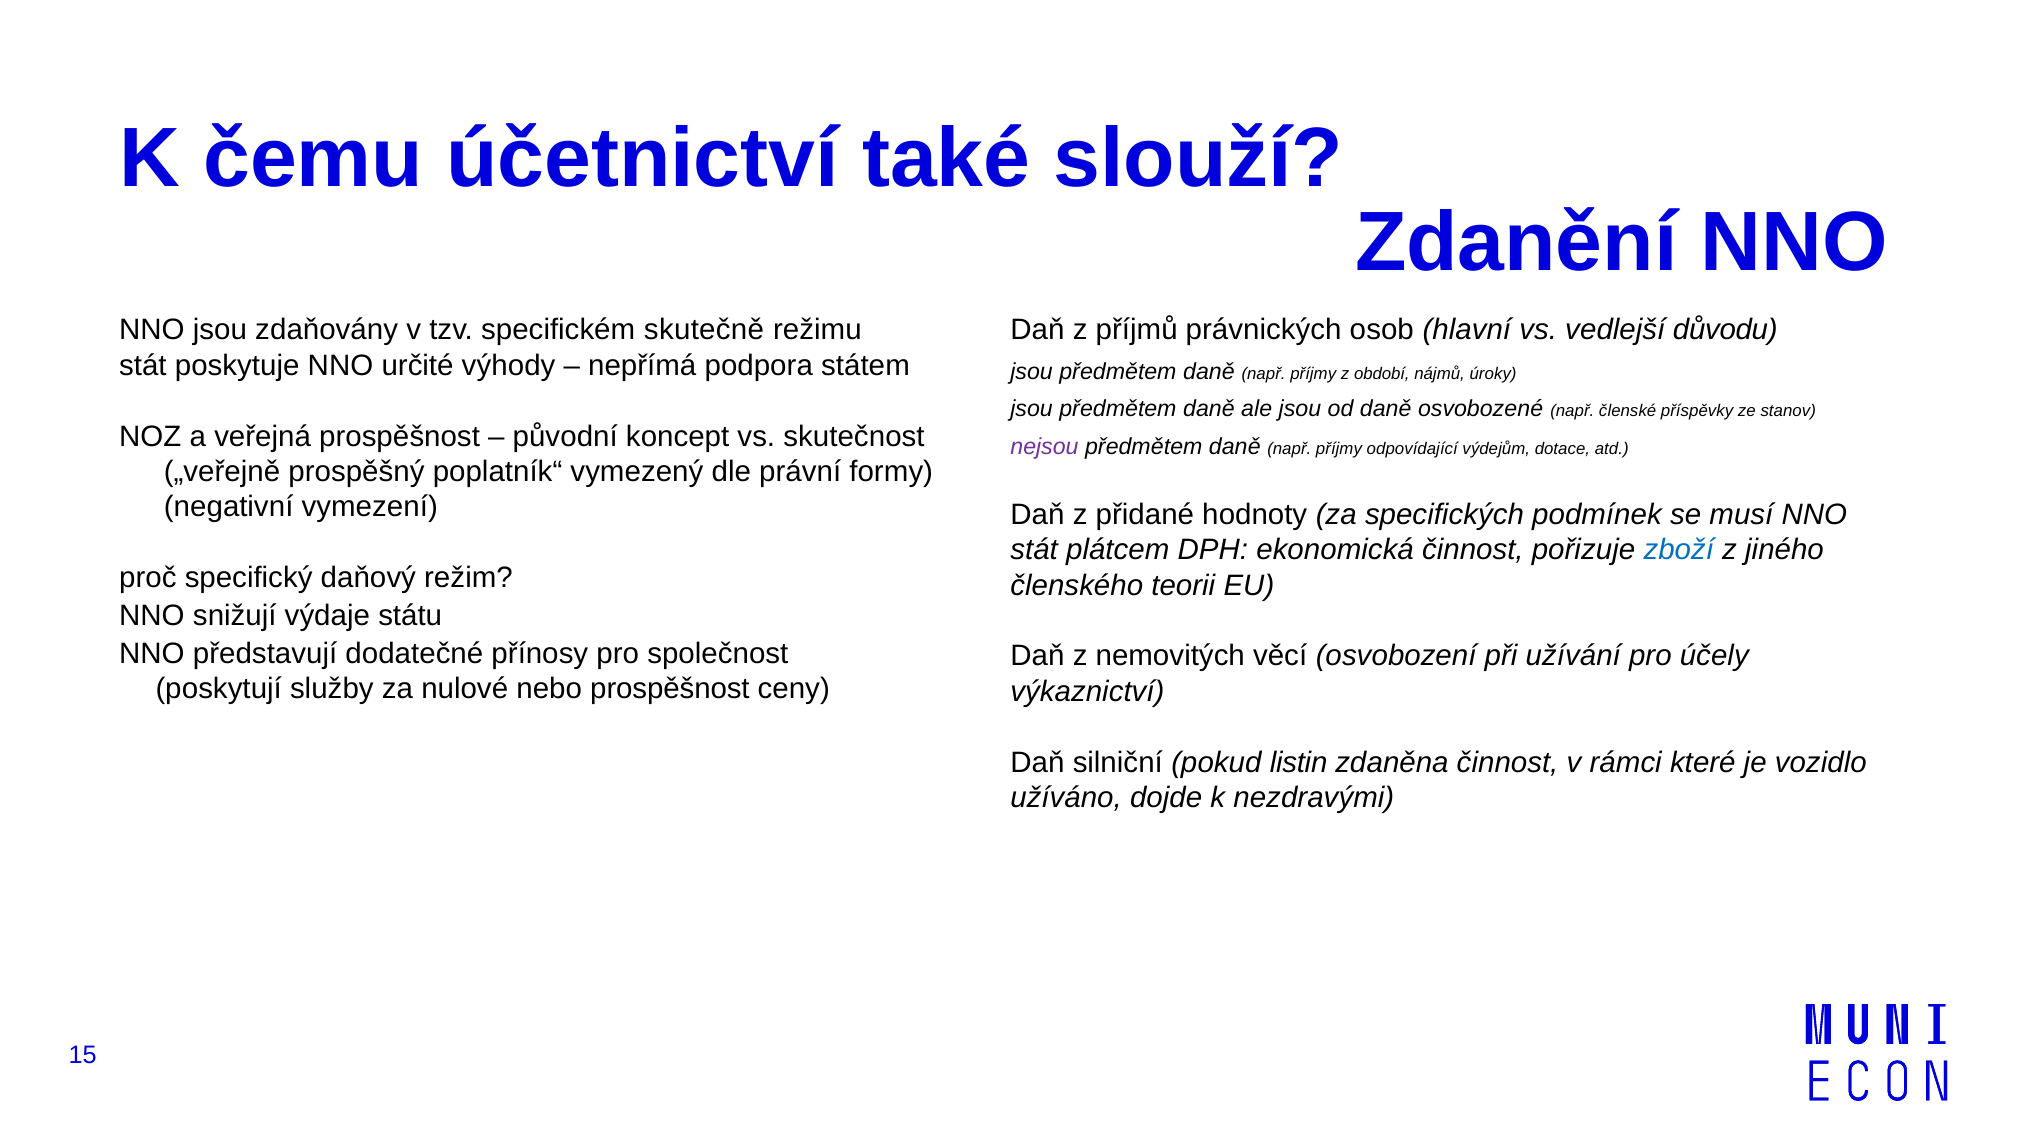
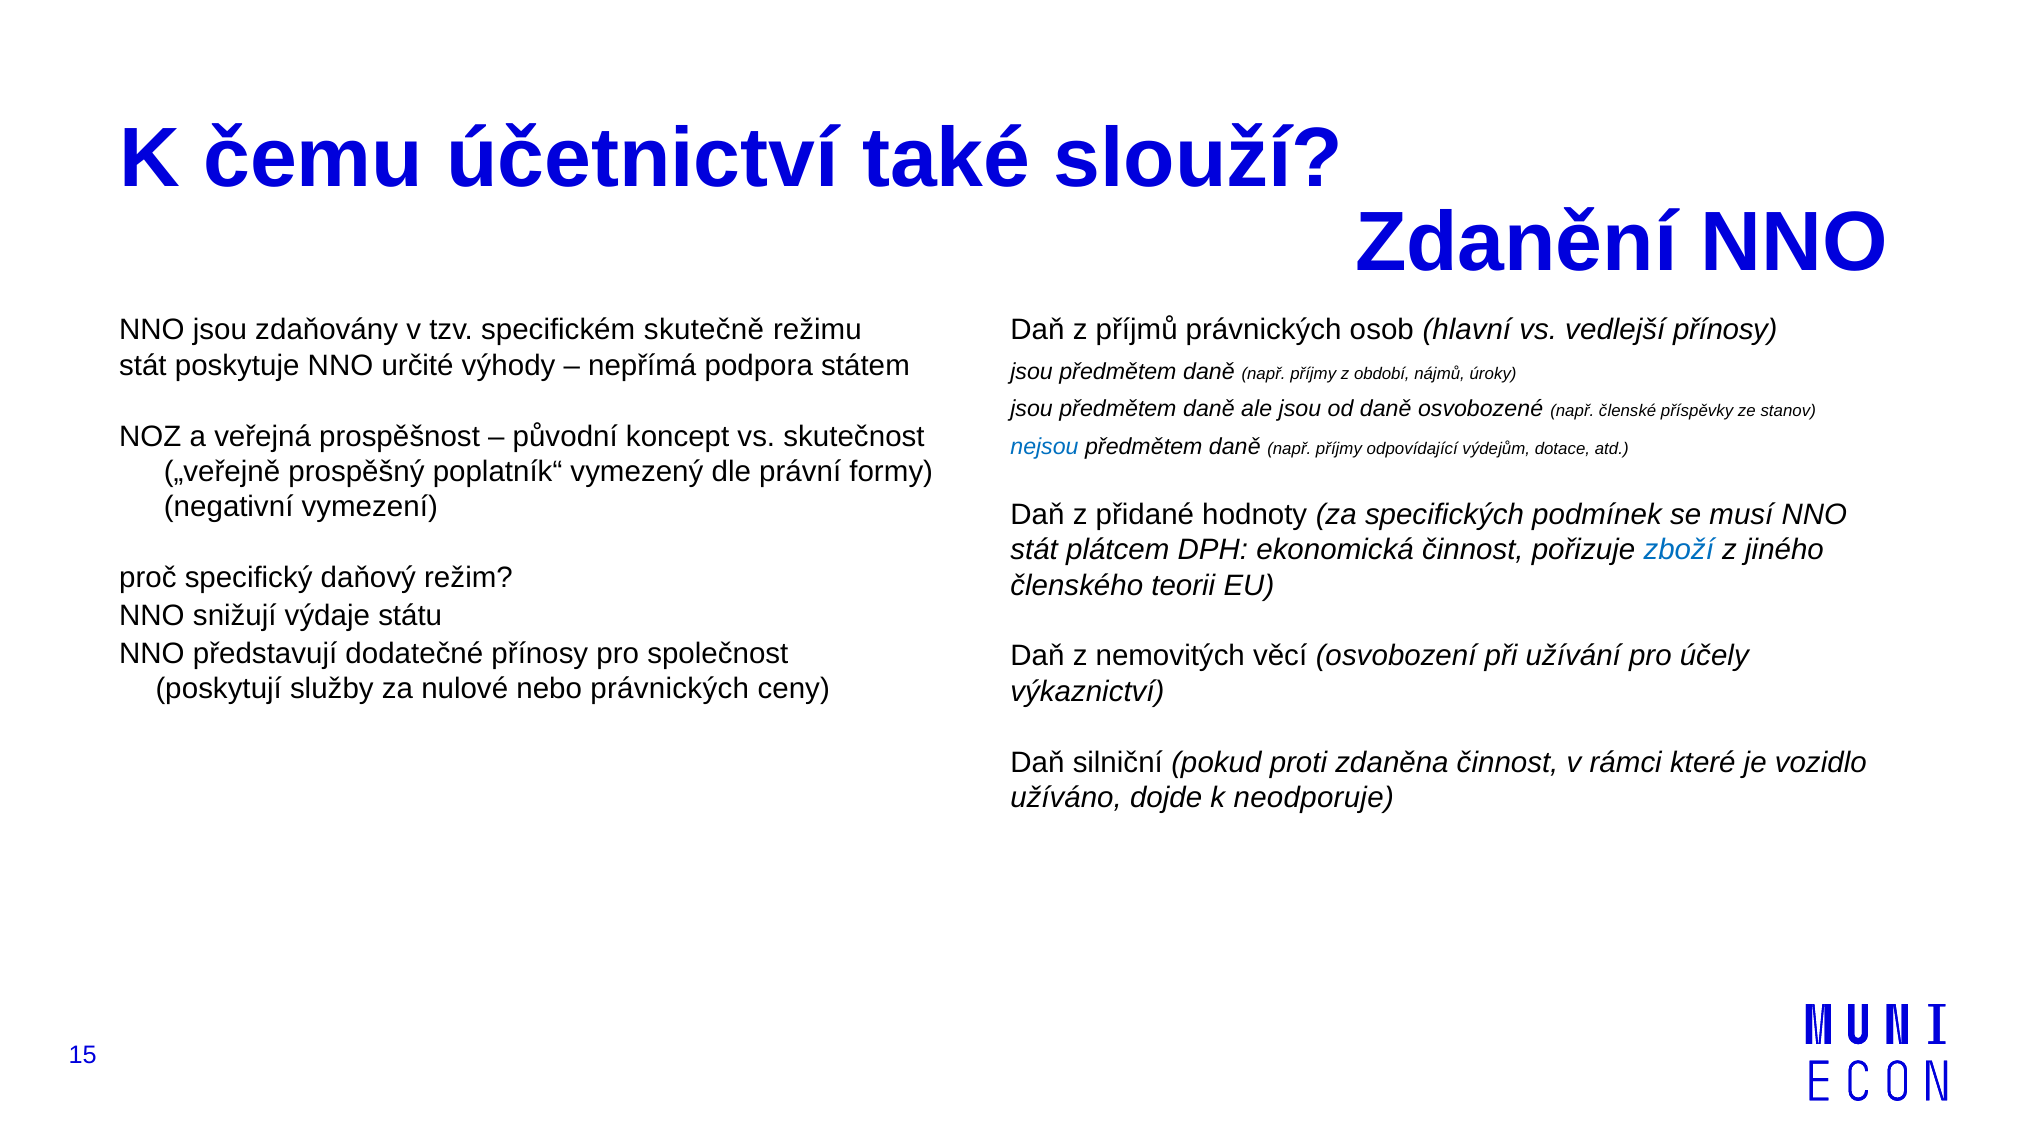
vedlejší důvodu: důvodu -> přínosy (1725, 330)
nejsou colour: purple -> blue (1044, 447)
nebo prospěšnost: prospěšnost -> právnických (670, 689)
listin: listin -> proti (1298, 762)
nezdravými: nezdravými -> neodporuje (1314, 798)
